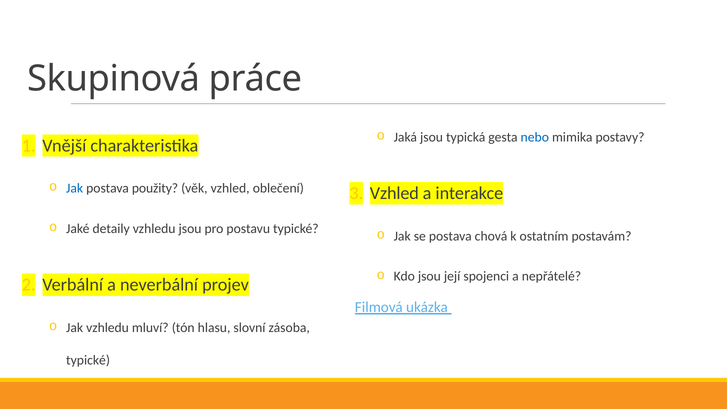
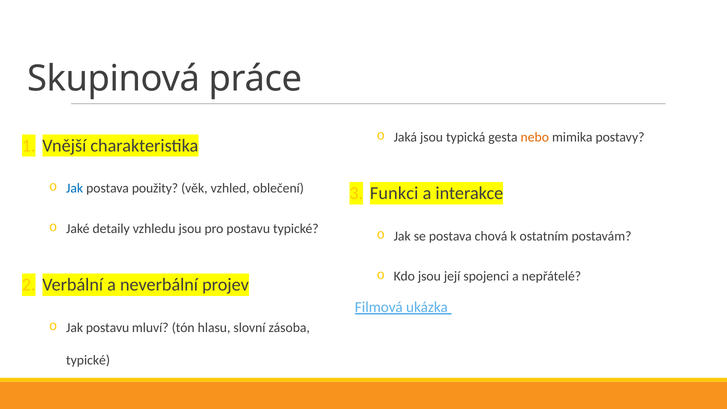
nebo colour: blue -> orange (535, 137)
Vzhled: Vzhled -> Funkci (394, 193)
Jak vzhledu: vzhledu -> postavu (108, 328)
